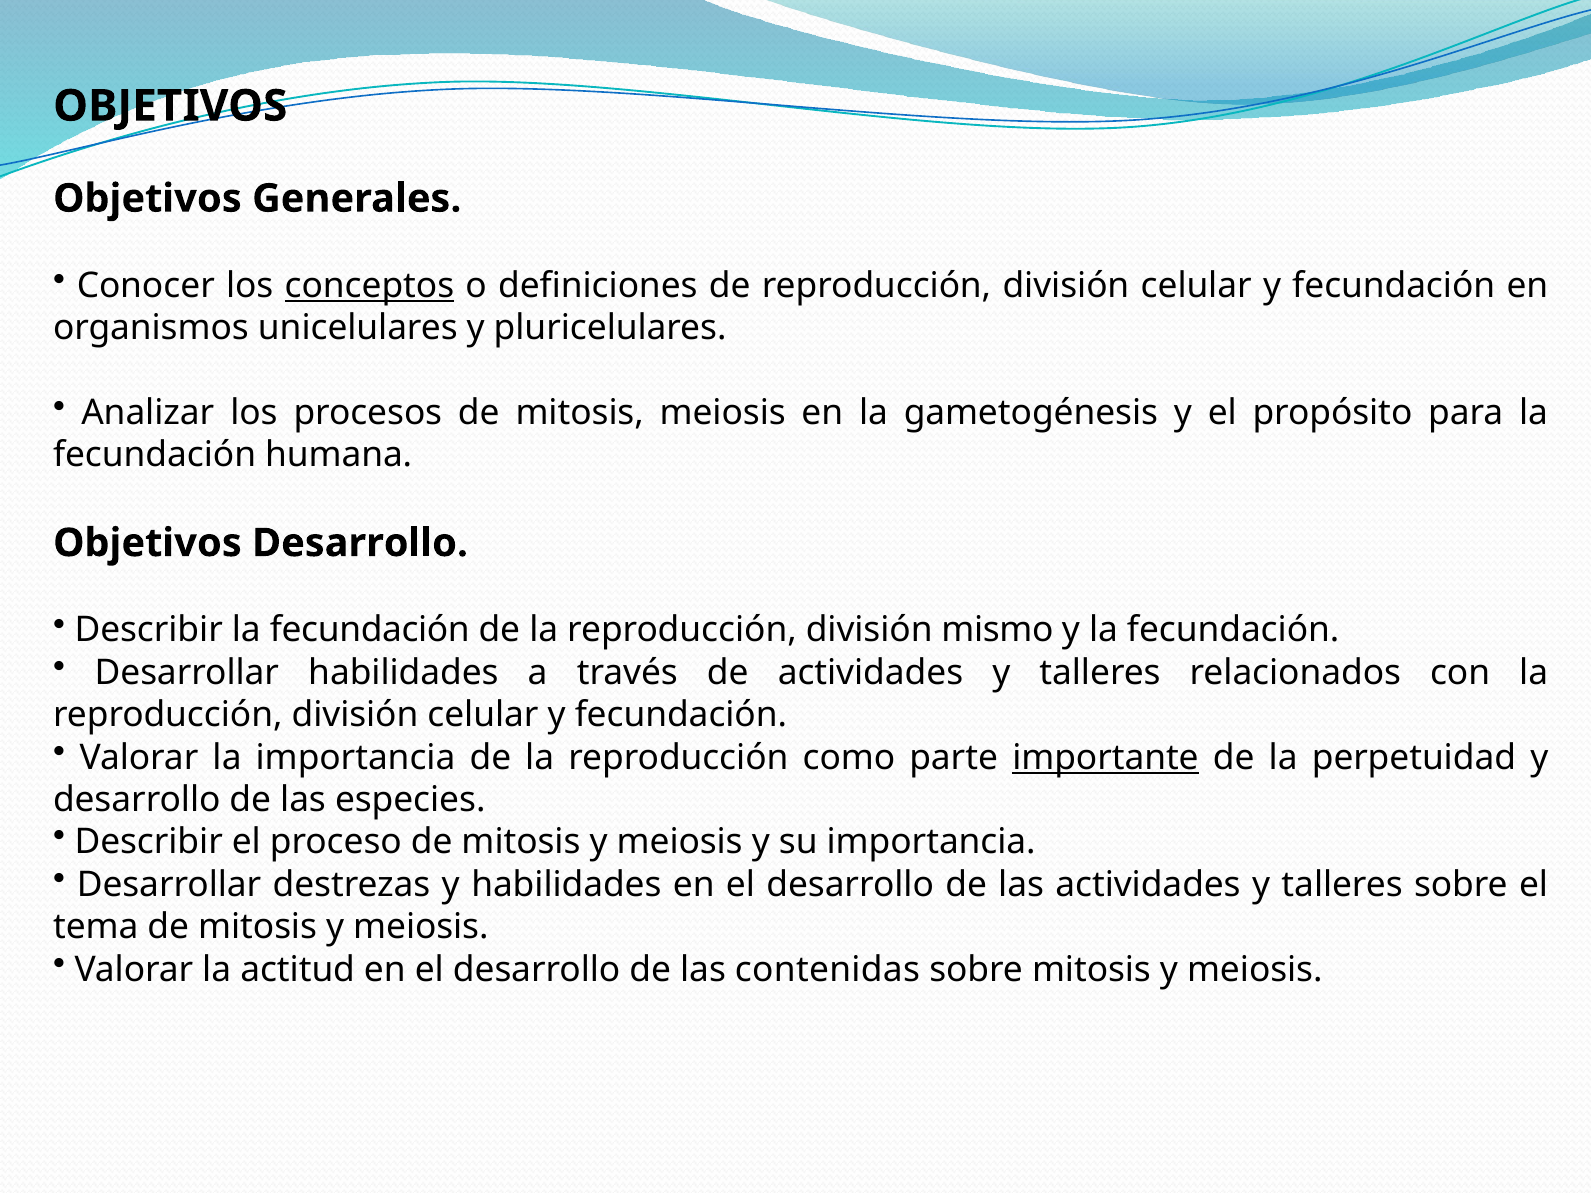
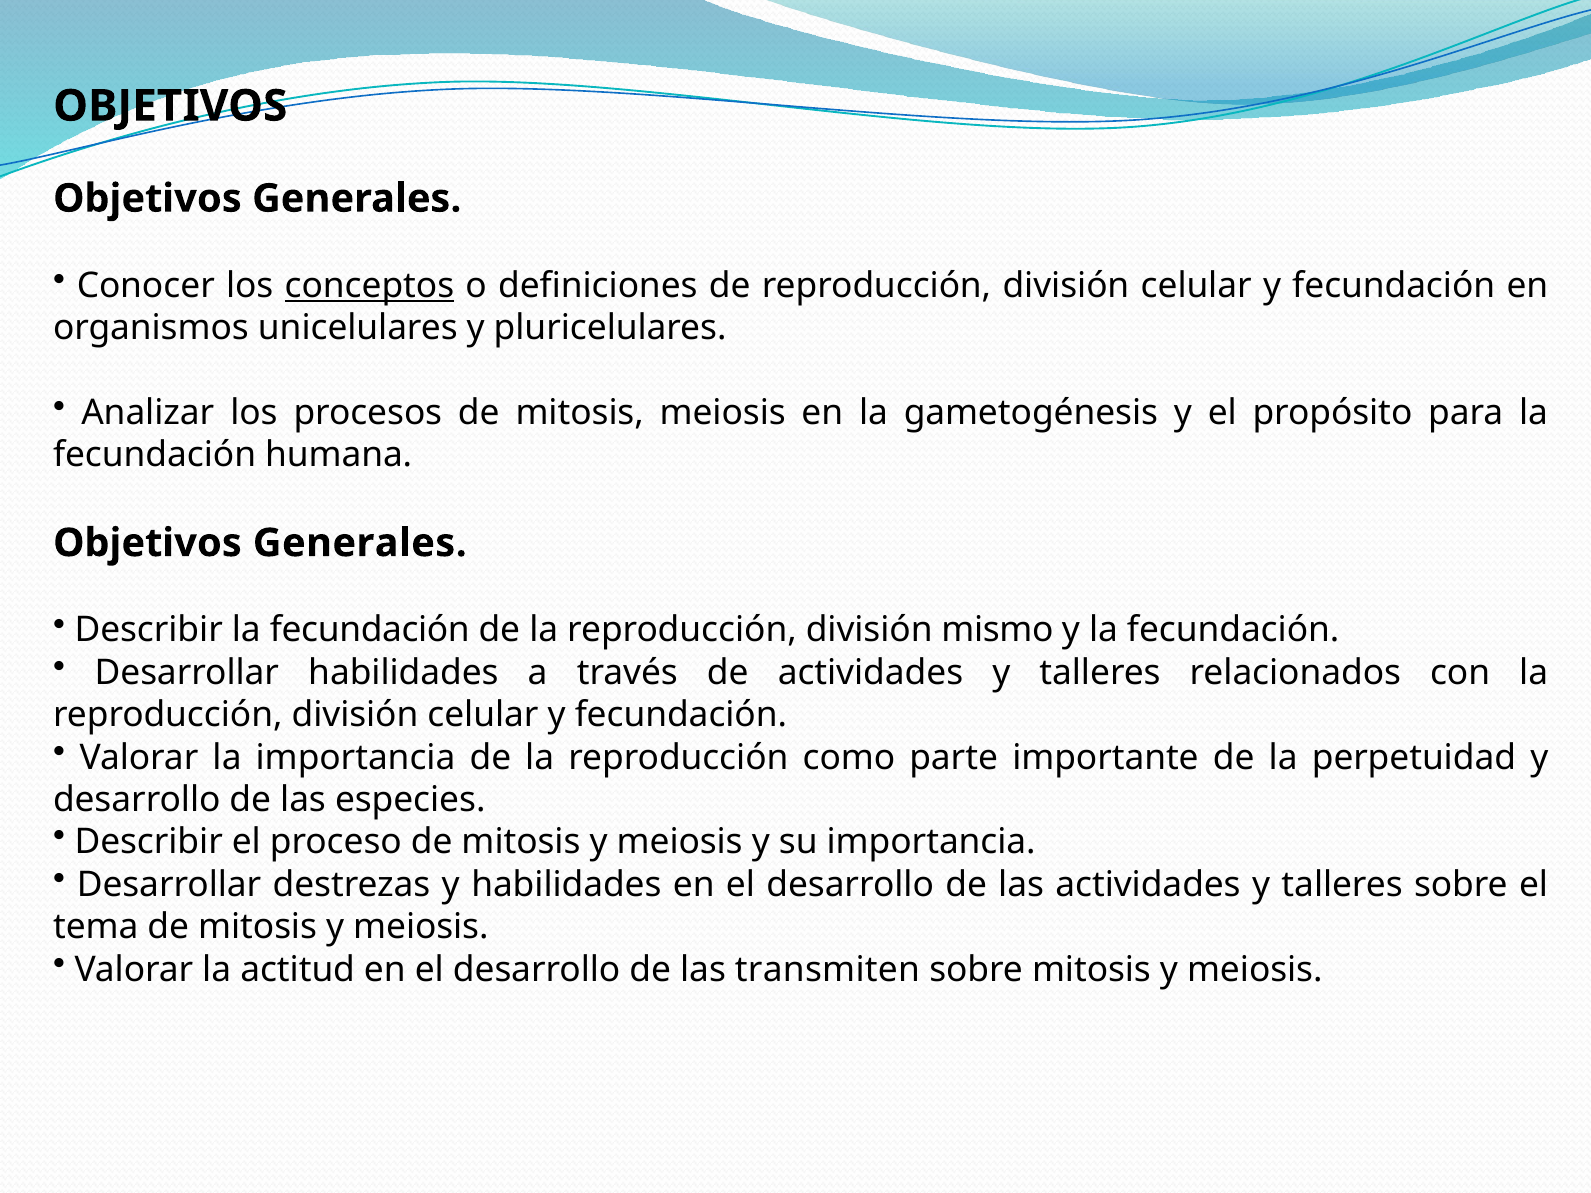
Desarrollo: Desarrollo -> Generales (360, 543)
importante underline: present -> none (1105, 758)
contenidas: contenidas -> transmiten (827, 970)
